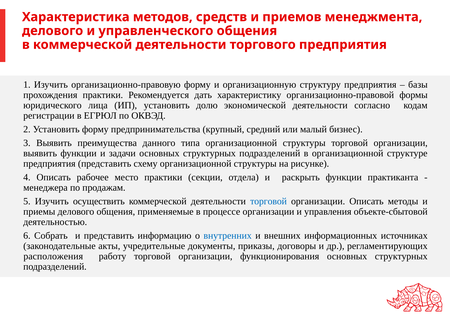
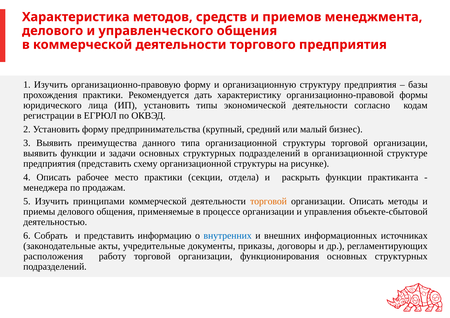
долю: долю -> типы (207, 105)
осуществить: осуществить -> принципами (99, 201)
торговой colour: blue -> orange (269, 201)
